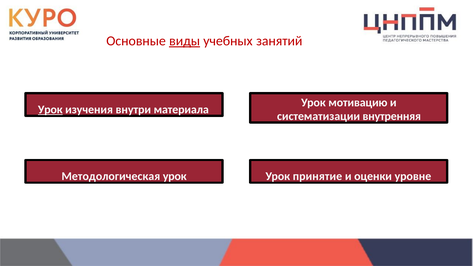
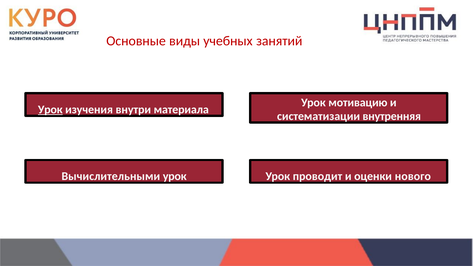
виды underline: present -> none (185, 41)
Методологическая: Методологическая -> Вычислительными (111, 176)
принятие: принятие -> проводит (318, 176)
уровне: уровне -> нового (413, 176)
